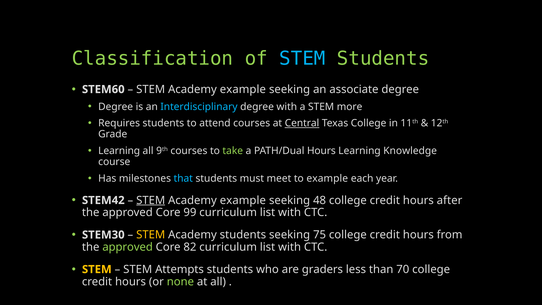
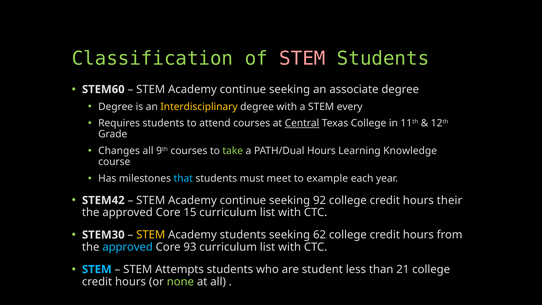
STEM colour: light blue -> pink (302, 59)
example: example -> continue (243, 89)
Interdisciplinary colour: light blue -> yellow (199, 107)
more: more -> every (350, 107)
Learning: Learning -> Changes (119, 151)
STEM underline: present -> none (151, 200)
example: example -> continue (243, 200)
48: 48 -> 92 (320, 200)
after: after -> their (450, 200)
99: 99 -> 15 (190, 212)
75: 75 -> 62 (320, 235)
approved colour: light green -> light blue (128, 247)
82: 82 -> 93 (190, 247)
STEM colour: yellow -> light blue (97, 269)
graders: graders -> student (322, 269)
70: 70 -> 21 (403, 269)
